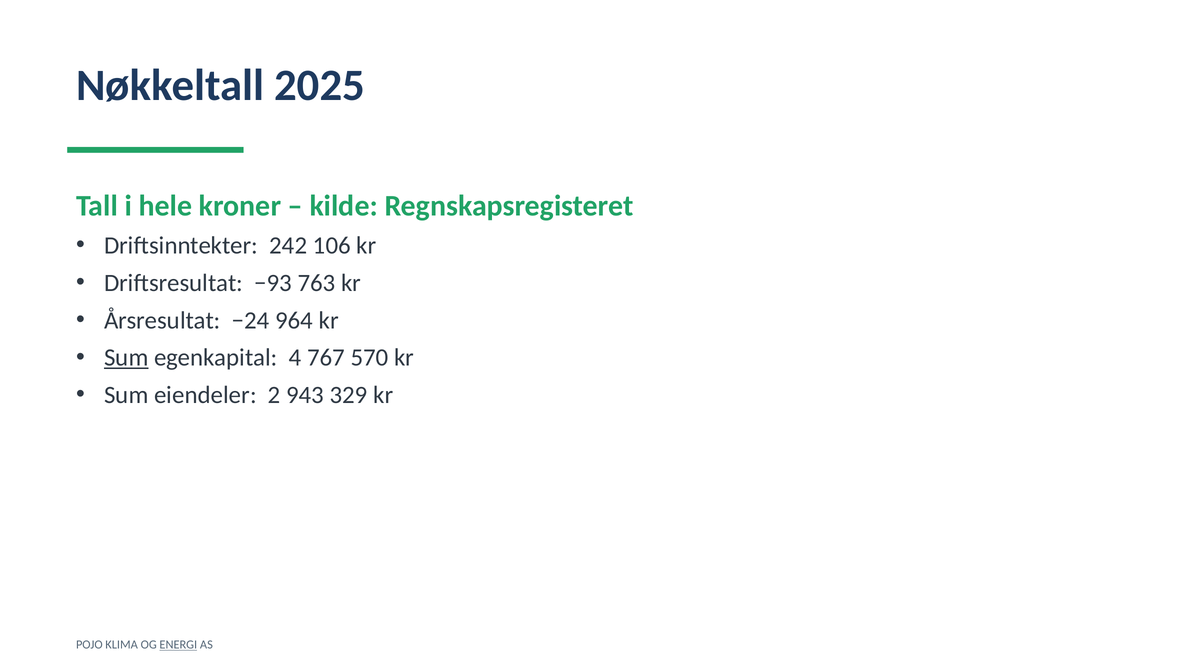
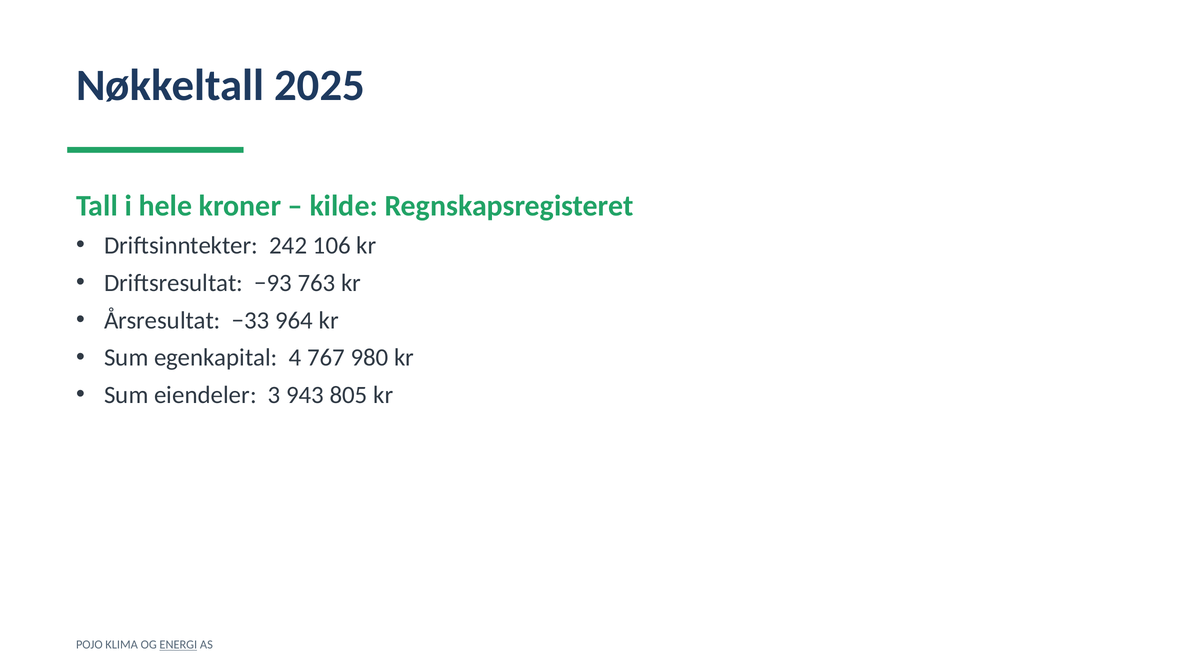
−24: −24 -> −33 (251, 320)
Sum underline: present -> none (126, 358)
570: 570 -> 980 (370, 358)
2: 2 -> 3 (274, 395)
329: 329 -> 805 (349, 395)
